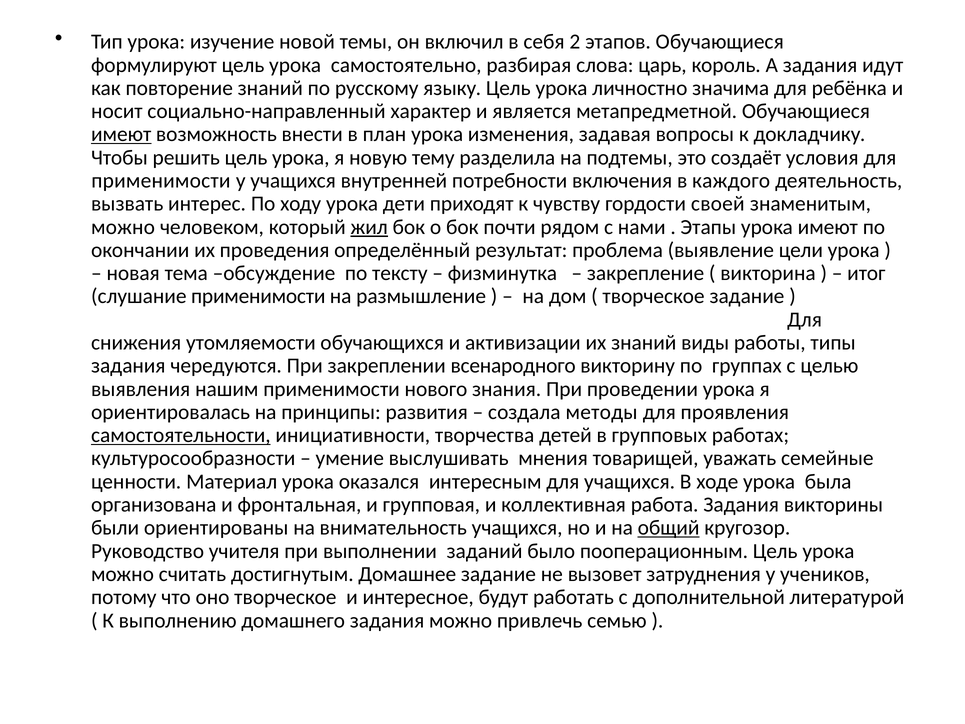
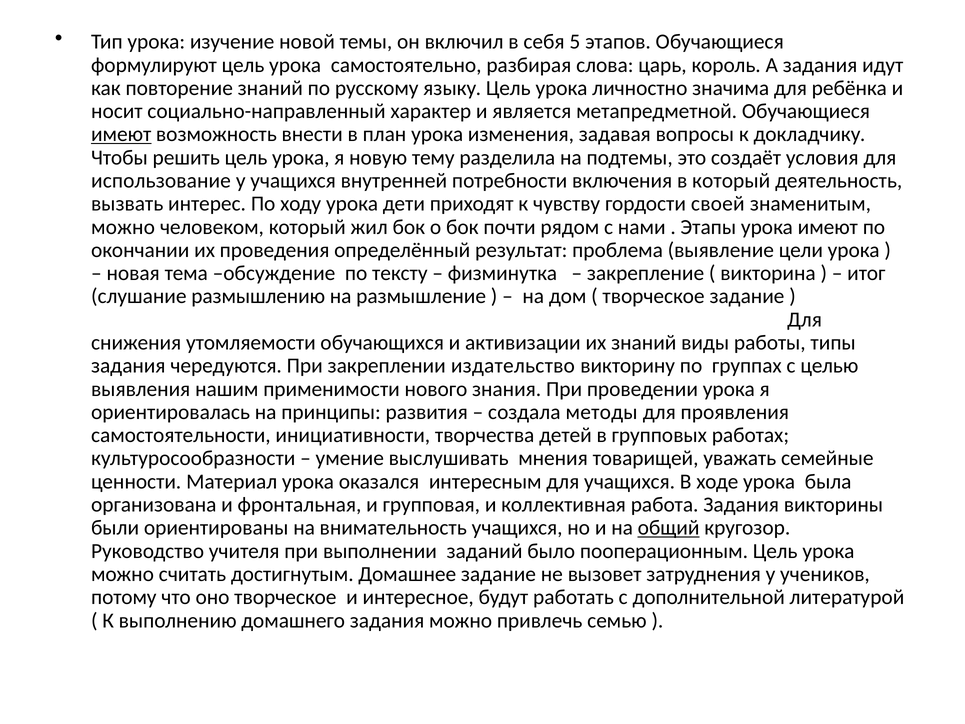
2: 2 -> 5 (575, 42)
применимости: применимости -> использование (161, 181)
в каждого: каждого -> который (731, 181)
жил underline: present -> none (369, 227)
слушание применимости: применимости -> размышлению (258, 296)
всенародного: всенародного -> издательство (513, 366)
самостоятельности underline: present -> none (181, 435)
